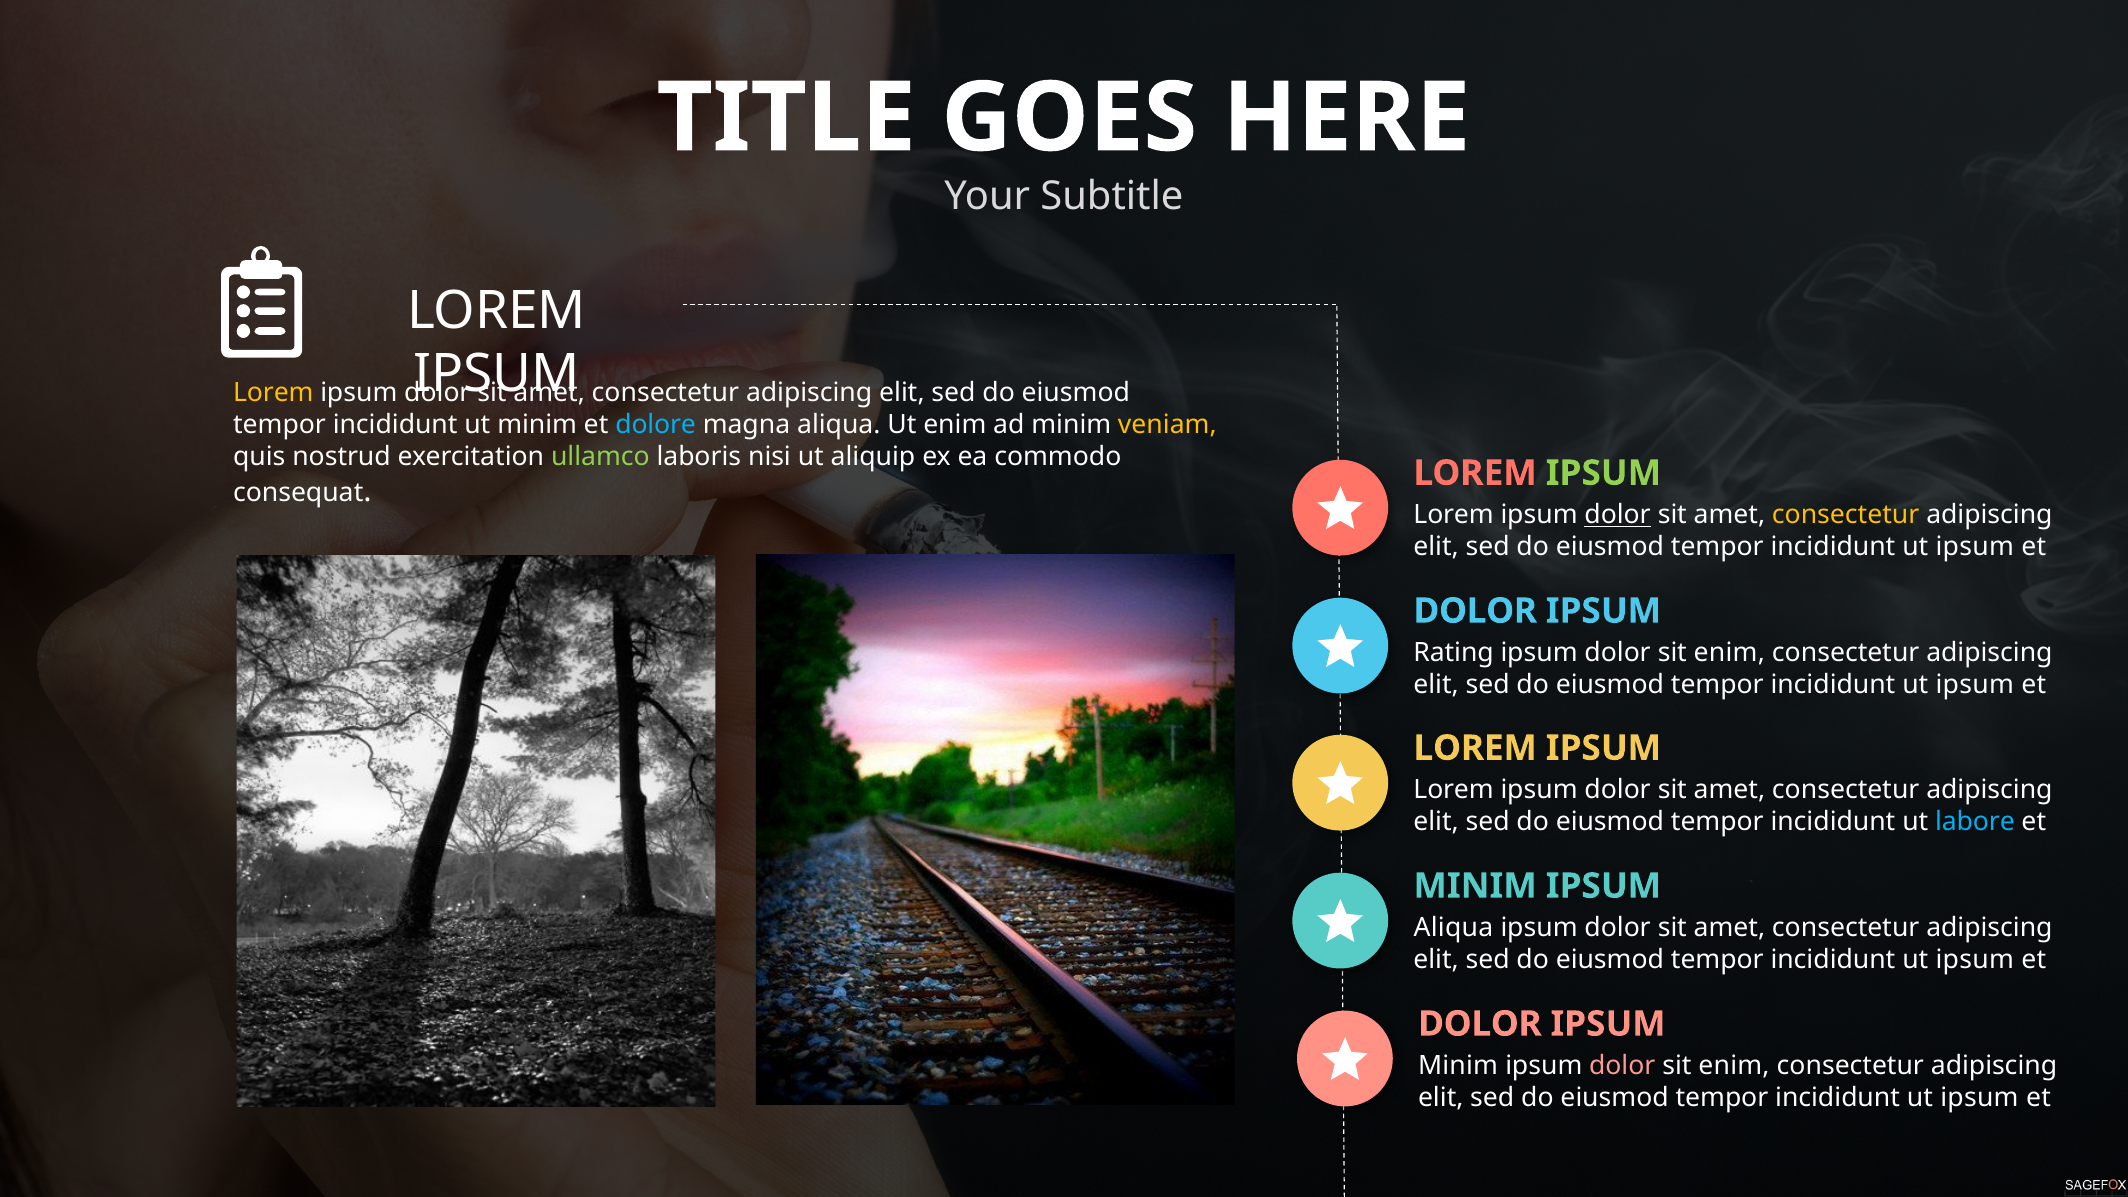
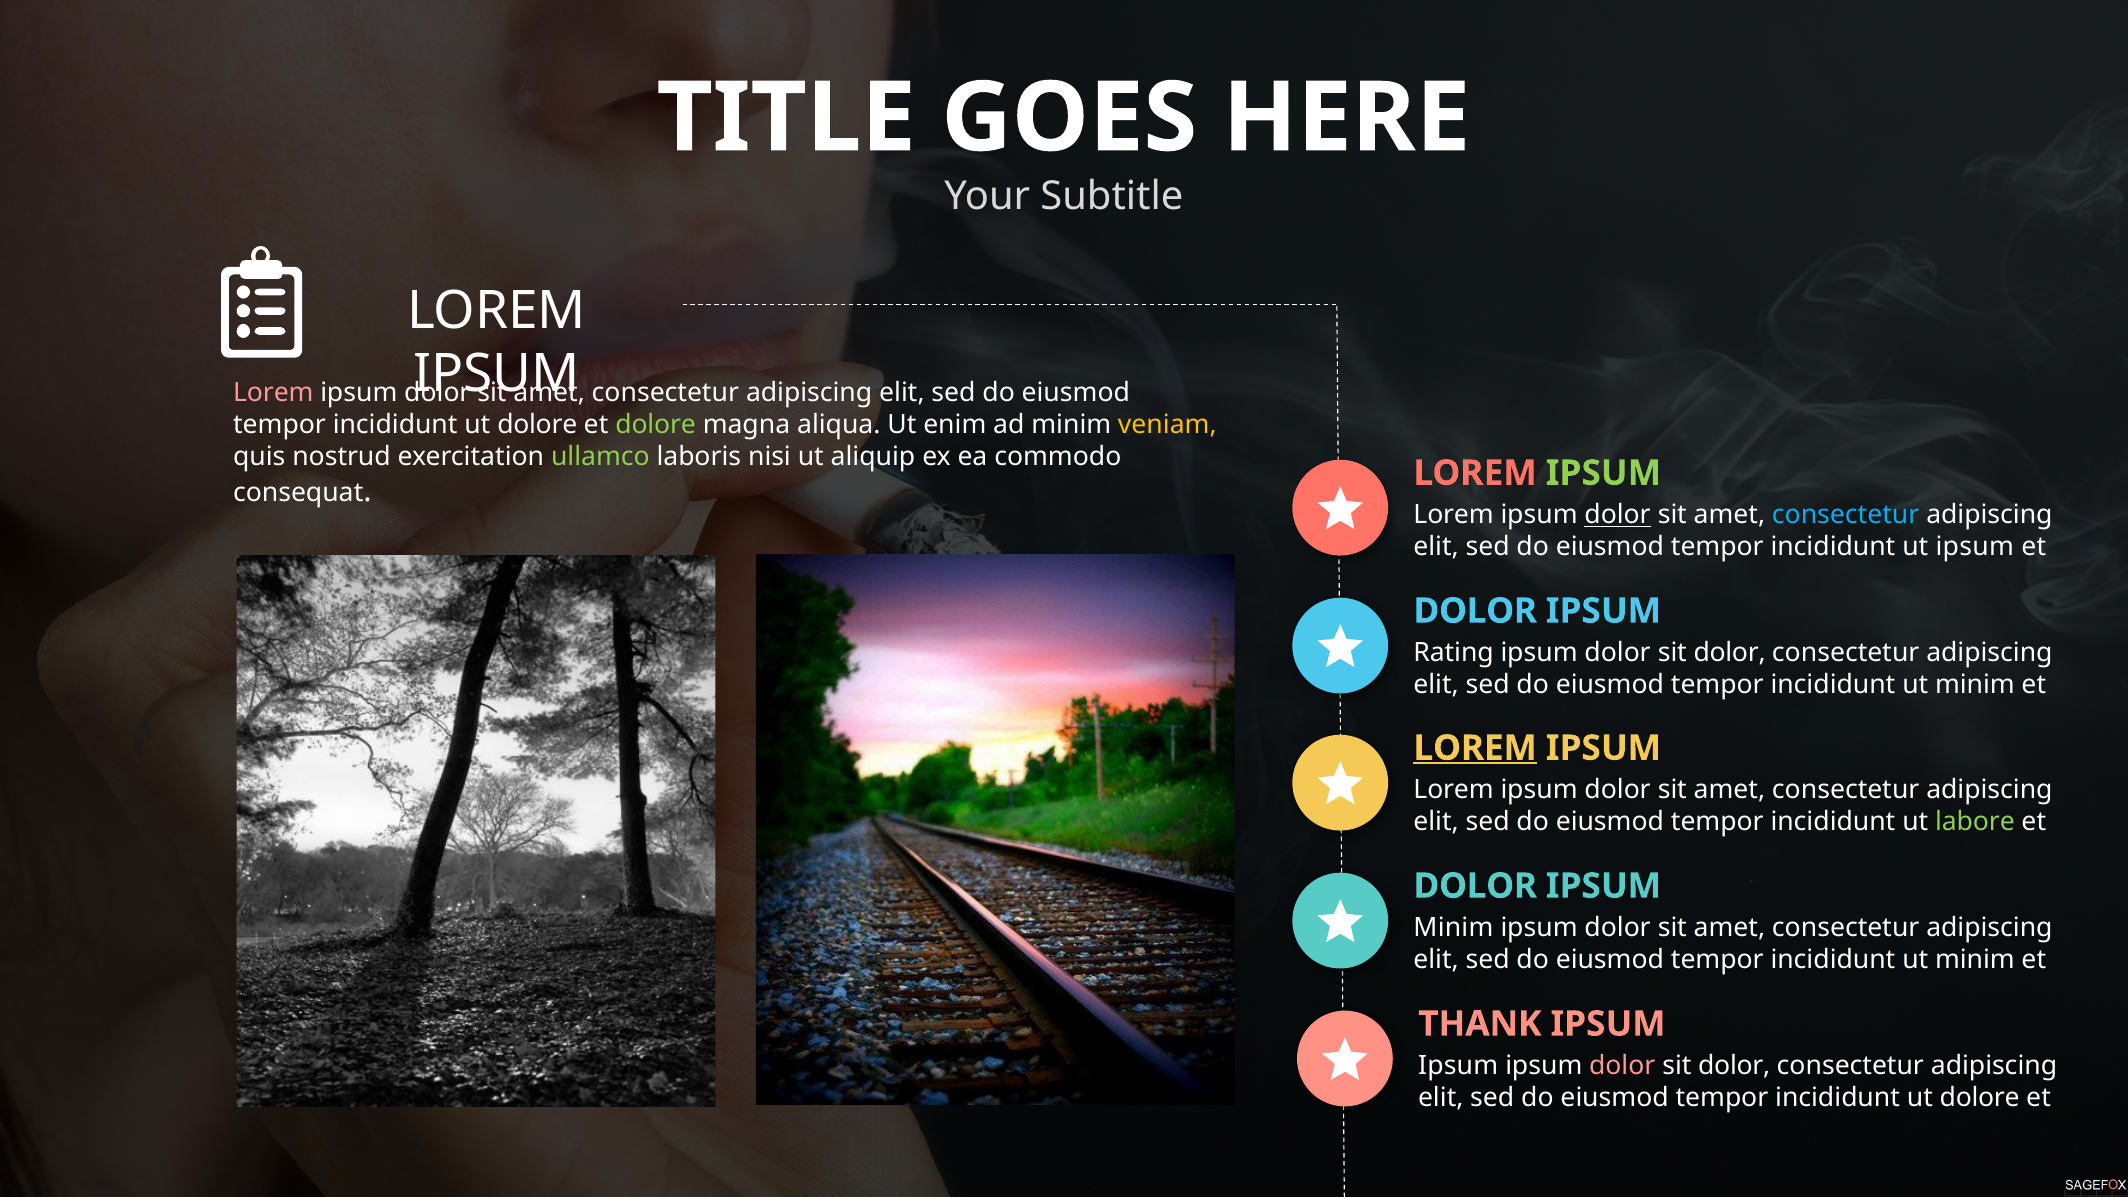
Lorem colour: yellow -> pink (273, 393)
minim: minim -> dolore (537, 425)
dolore colour: light blue -> light green (656, 425)
consectetur colour: yellow -> light blue (1846, 515)
enim: enim -> dolor (1730, 653)
ipsum: ipsum -> minim (1975, 685)
LOREM underline: none -> present (1475, 748)
labore colour: light blue -> light green (1975, 822)
MINIM: MINIM -> DOLOR (1475, 886)
Aliqua: Aliqua -> Minim (1453, 928)
ipsum: ipsum -> minim (1975, 960)
DOLOR: DOLOR -> THANK (1480, 1024)
Minim: Minim -> Ipsum (1458, 1066)
enim: enim -> dolor (1734, 1066)
ipsum: ipsum -> dolore (1980, 1098)
